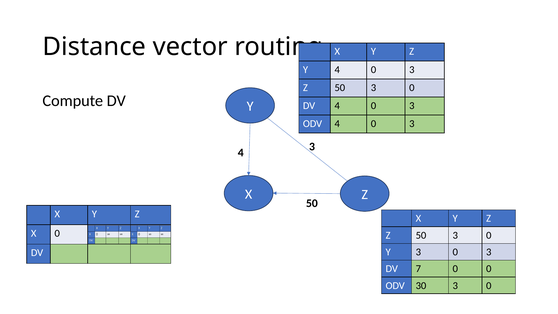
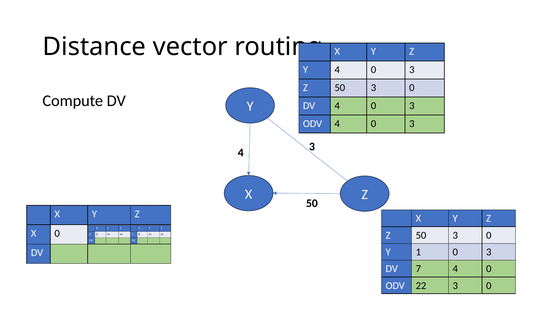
Y 3: 3 -> 1 (418, 252)
7 0: 0 -> 4 (455, 269)
30: 30 -> 22 (421, 285)
